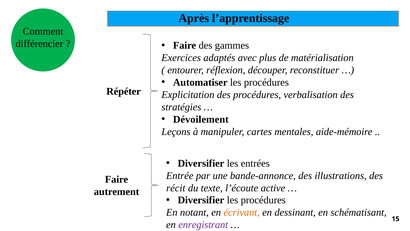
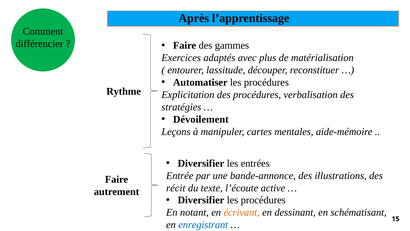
réflexion: réflexion -> lassitude (226, 70)
Répéter: Répéter -> Rythme (124, 91)
enregistrant colour: purple -> blue (203, 225)
